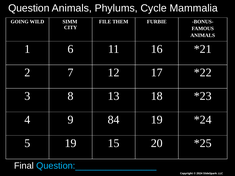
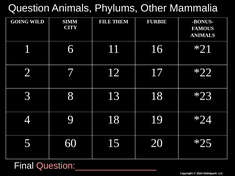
Cycle: Cycle -> Other (154, 8)
9 84: 84 -> 18 (114, 120)
5 19: 19 -> 60 (71, 143)
Question:________________ colour: light blue -> pink (96, 166)
